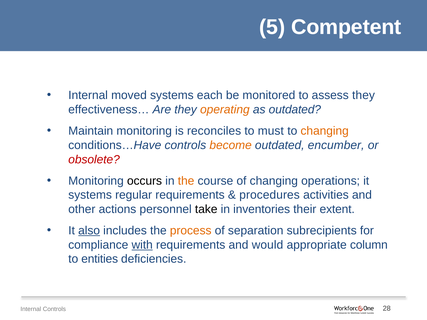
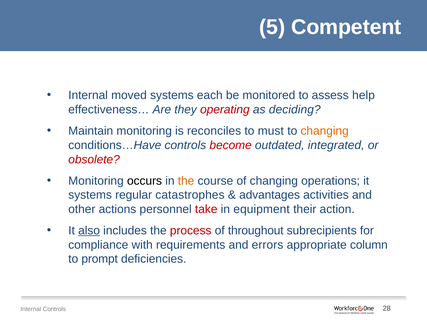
assess they: they -> help (364, 95)
operating colour: orange -> red (225, 110)
as outdated: outdated -> deciding (295, 110)
become colour: orange -> red (231, 145)
encumber: encumber -> integrated (336, 145)
regular requirements: requirements -> catastrophes (190, 195)
procedures: procedures -> advantages (270, 195)
take colour: black -> red (206, 209)
inventories: inventories -> equipment (262, 209)
extent: extent -> action (337, 209)
process colour: orange -> red (191, 231)
separation: separation -> throughout (256, 231)
with underline: present -> none (142, 245)
would: would -> errors (267, 245)
entities: entities -> prompt (100, 259)
